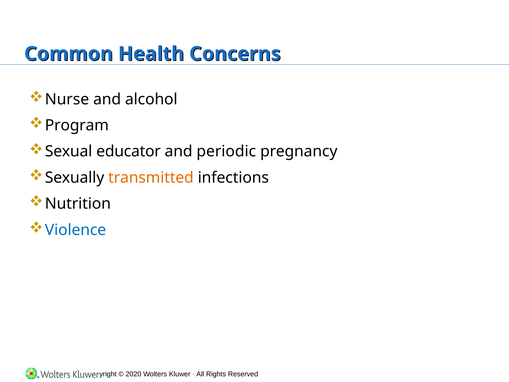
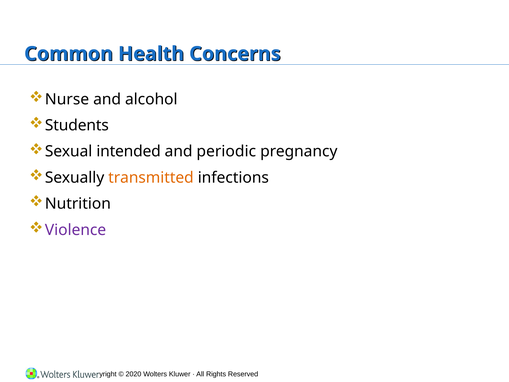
Program: Program -> Students (77, 125)
educator: educator -> intended (129, 151)
Violence colour: blue -> purple (76, 230)
